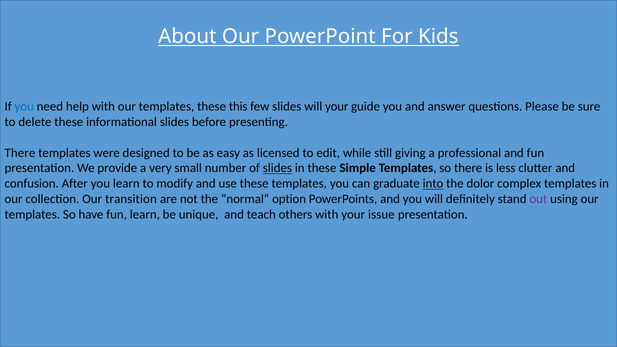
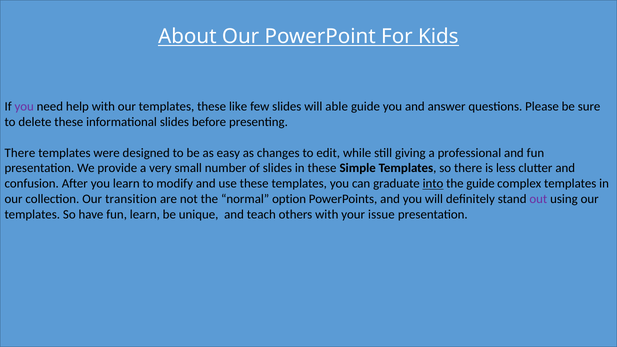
you colour: blue -> purple (24, 107)
this: this -> like (238, 107)
will your: your -> able (337, 107)
licensed: licensed -> changes (278, 153)
slides underline: present -> none (277, 168)
the dolor: dolor -> guide (480, 184)
